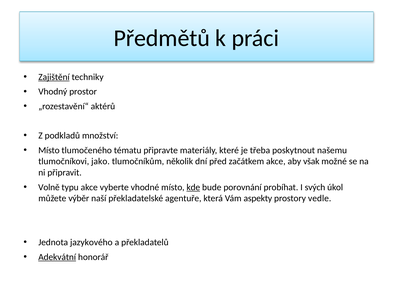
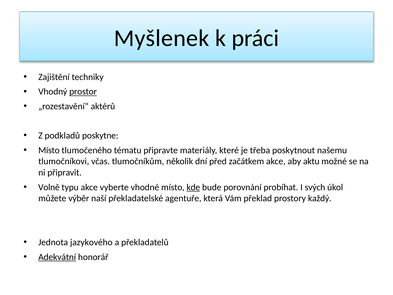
Předmětů: Předmětů -> Myšlenek (162, 38)
Zajištění underline: present -> none (54, 77)
prostor underline: none -> present (83, 92)
množství: množství -> poskytne (100, 136)
jako: jako -> včas (101, 161)
však: však -> aktu (311, 161)
aspekty: aspekty -> překlad (258, 198)
vedle: vedle -> každý (320, 198)
